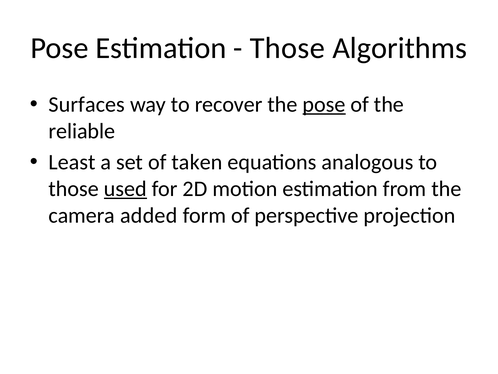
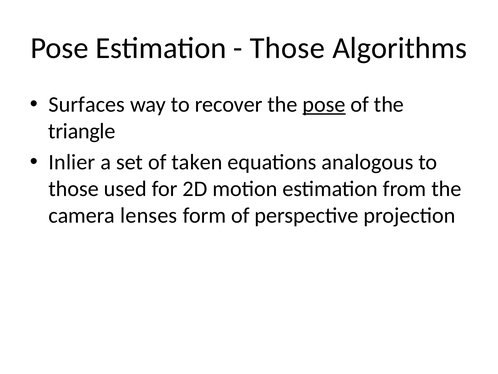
reliable: reliable -> triangle (82, 131)
Least: Least -> Inlier (72, 162)
used underline: present -> none (125, 189)
added: added -> lenses (149, 215)
